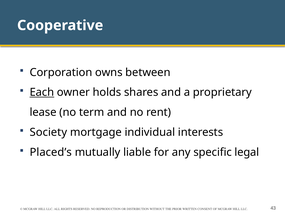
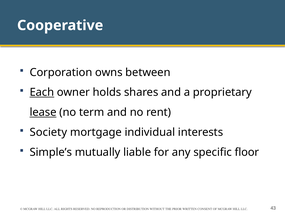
lease underline: none -> present (43, 112)
Placed’s: Placed’s -> Simple’s (51, 152)
legal: legal -> floor (247, 152)
